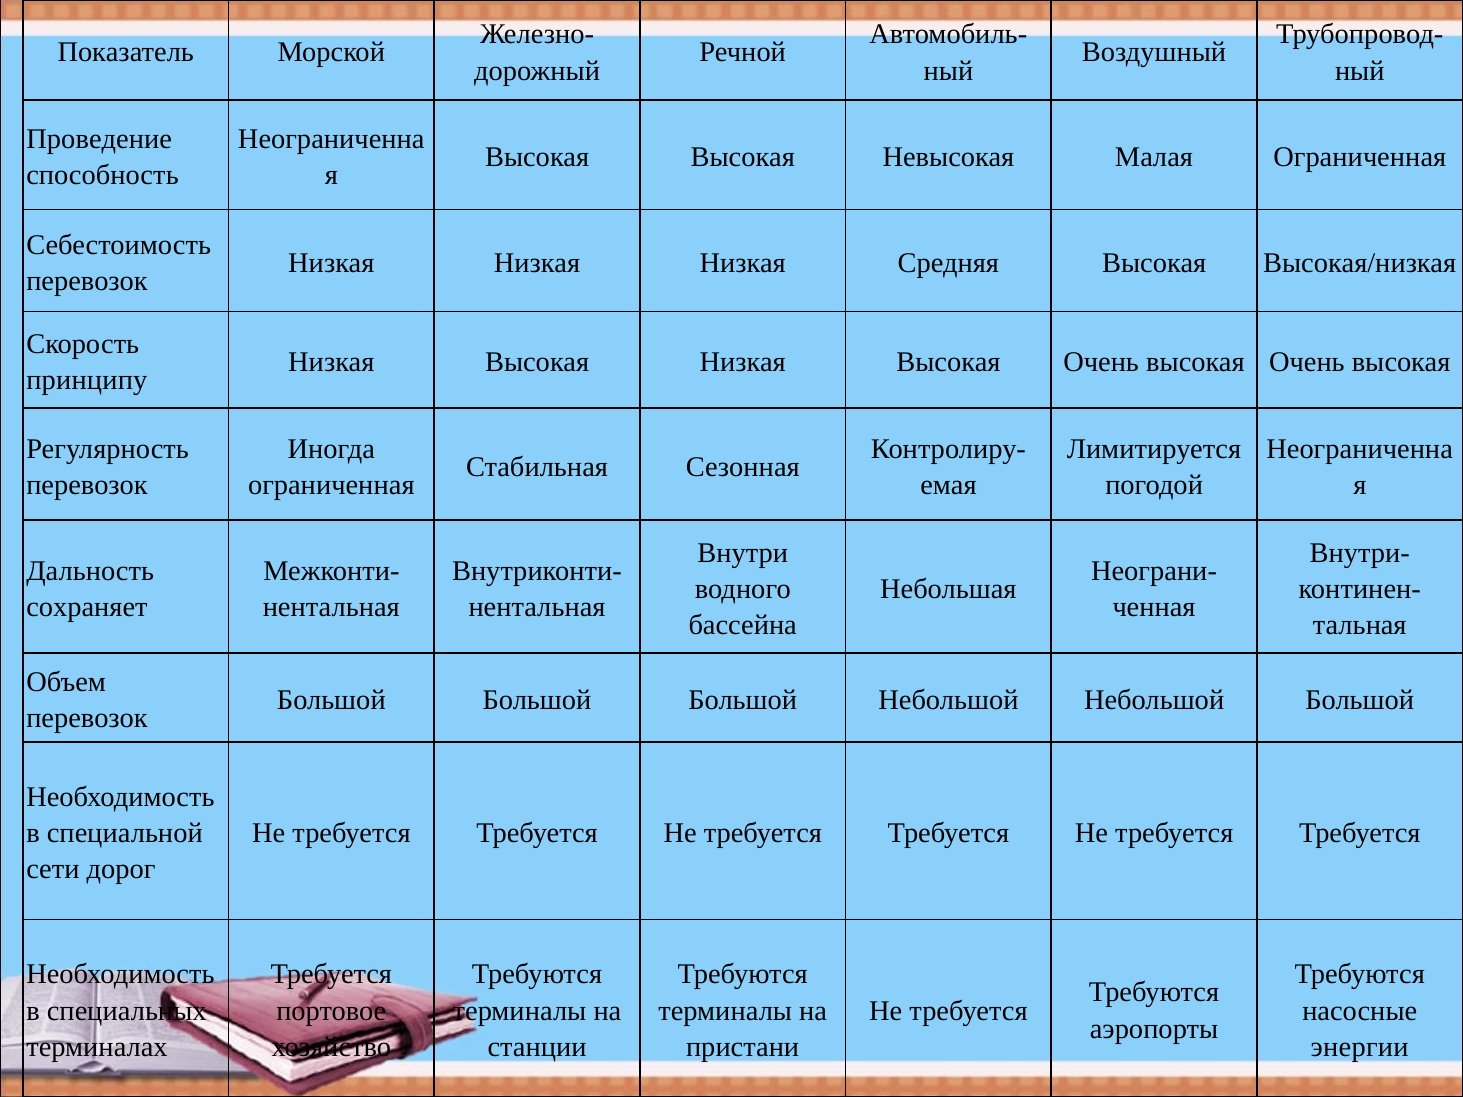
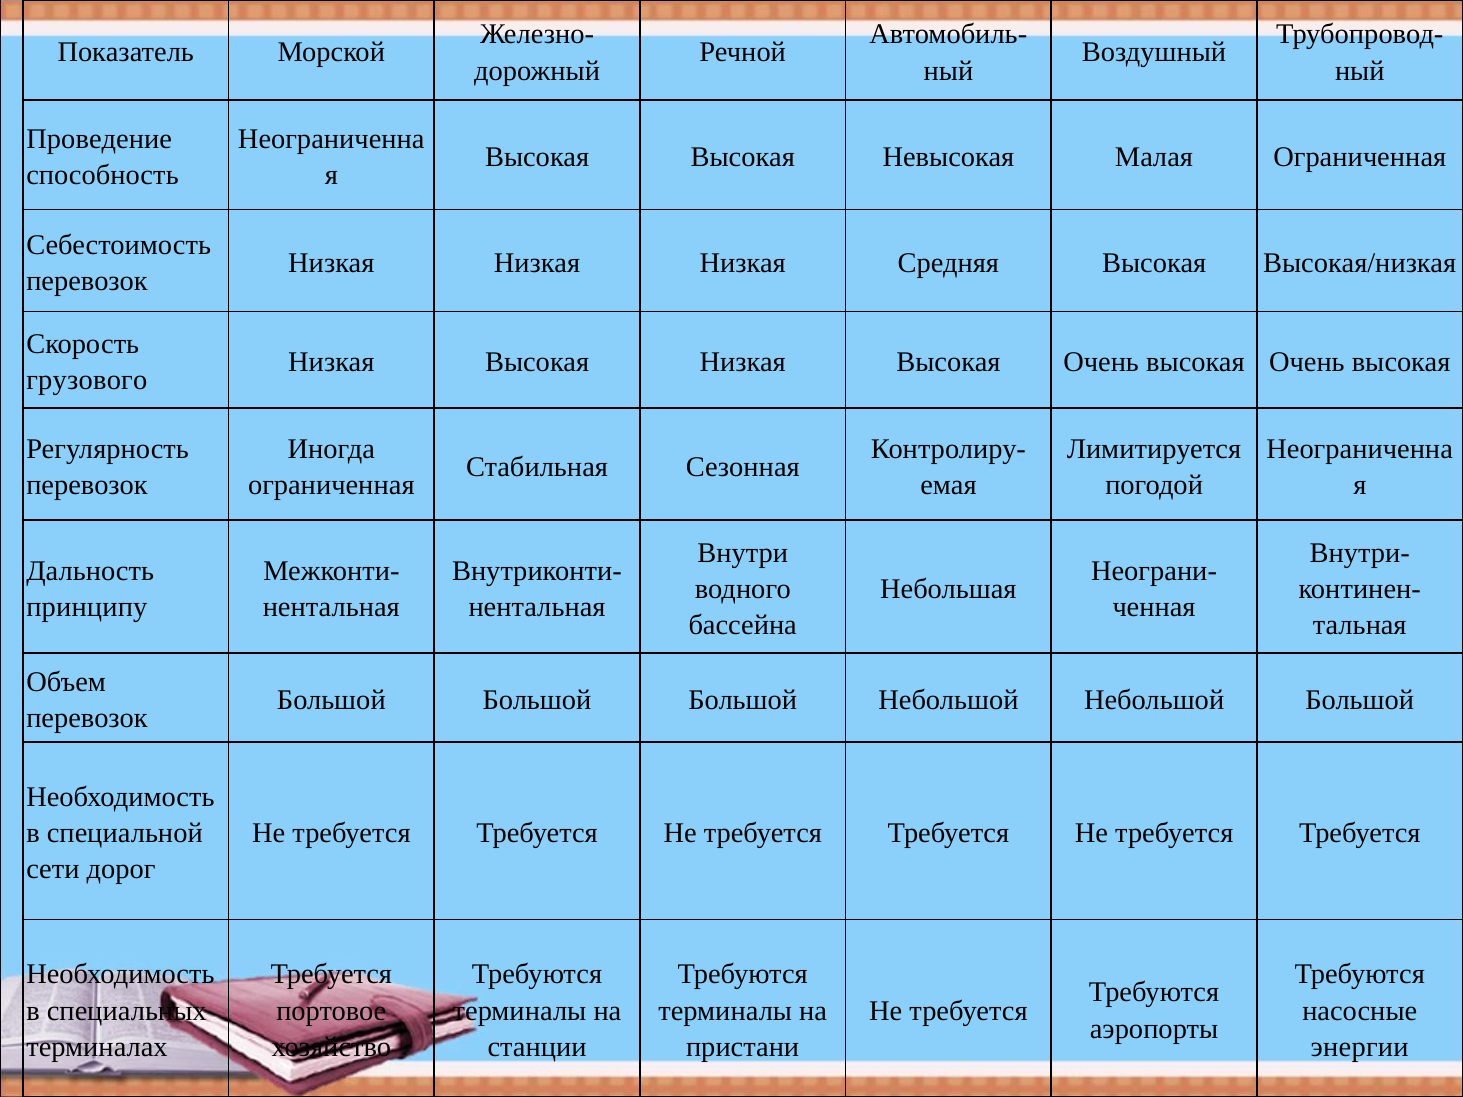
принципу: принципу -> грузового (87, 380)
сохраняет: сохраняет -> принципу (87, 607)
